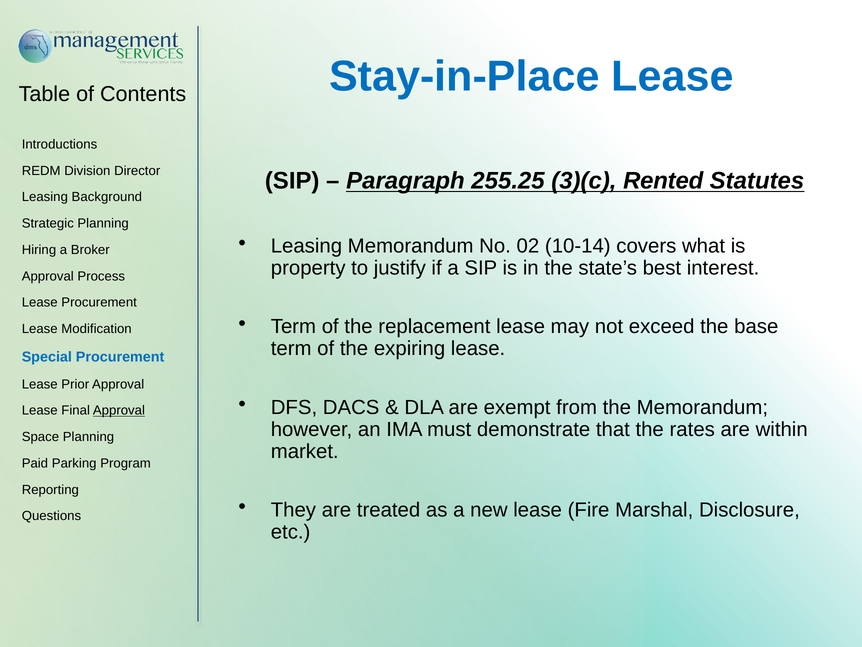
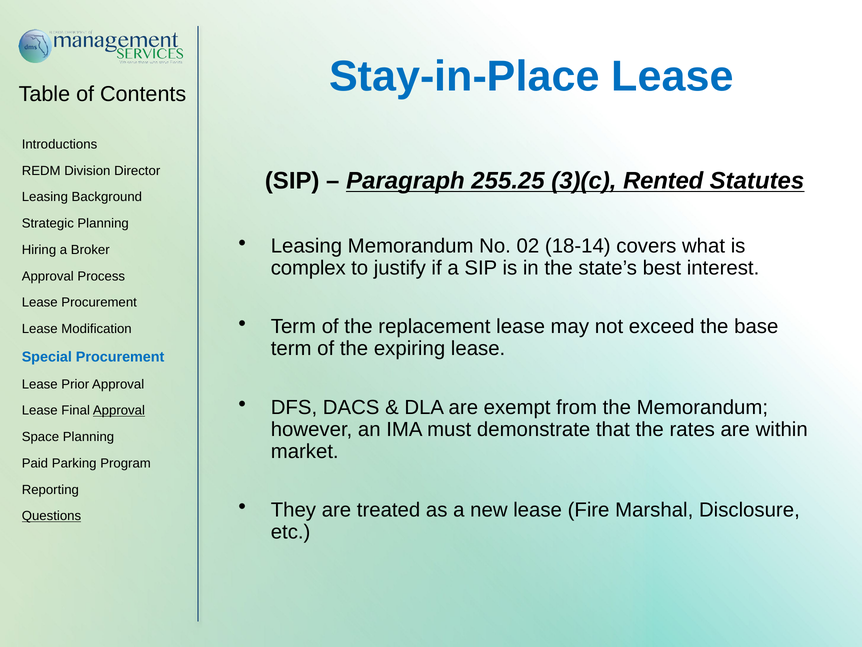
10-14: 10-14 -> 18-14 (578, 246)
property: property -> complex (308, 268)
Questions underline: none -> present (51, 516)
